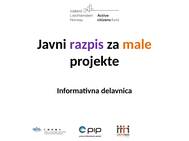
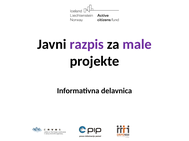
male colour: orange -> purple (137, 44)
